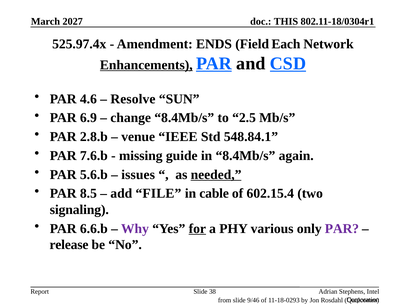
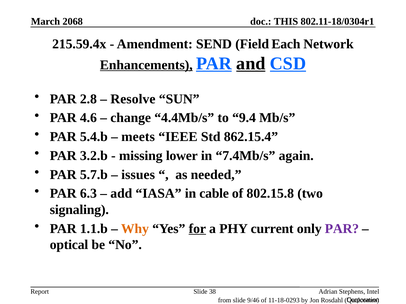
2027: 2027 -> 2068 (73, 22)
525.97.4x: 525.97.4x -> 215.59.4x (79, 44)
ENDS: ENDS -> SEND (214, 44)
and underline: none -> present (251, 63)
4.6: 4.6 -> 2.8 (88, 99)
6.9: 6.9 -> 4.6 (88, 118)
change 8.4Mb/s: 8.4Mb/s -> 4.4Mb/s (184, 118)
2.5: 2.5 -> 9.4 (244, 118)
2.8.b: 2.8.b -> 5.4.b (94, 137)
venue: venue -> meets (138, 137)
548.84.1: 548.84.1 -> 862.15.4 (251, 137)
7.6.b: 7.6.b -> 3.2.b (94, 156)
guide: guide -> lower (182, 156)
in 8.4Mb/s: 8.4Mb/s -> 7.4Mb/s (245, 156)
5.6.b: 5.6.b -> 5.7.b (94, 175)
needed underline: present -> none (216, 175)
8.5: 8.5 -> 6.3 (88, 194)
FILE: FILE -> IASA (159, 194)
602.15.4: 602.15.4 -> 802.15.8 (270, 194)
6.6.b: 6.6.b -> 1.1.b (94, 229)
Why colour: purple -> orange (135, 229)
various: various -> current (272, 229)
release: release -> optical (69, 245)
